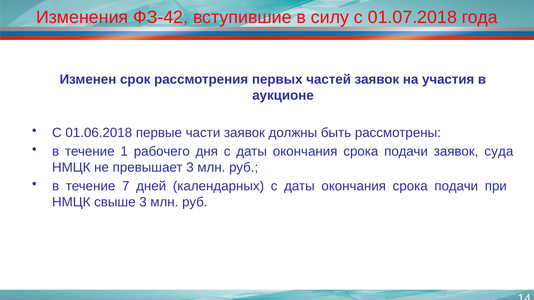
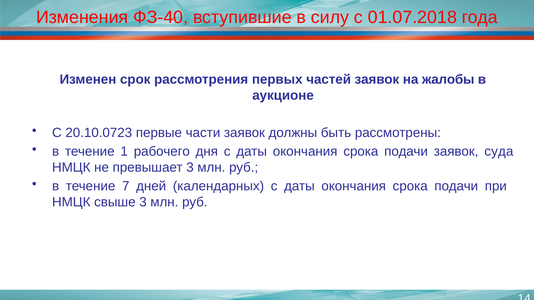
ФЗ-42: ФЗ-42 -> ФЗ-40 (161, 17)
участия: участия -> жалобы (448, 80)
01.06.2018: 01.06.2018 -> 20.10.0723 (99, 133)
